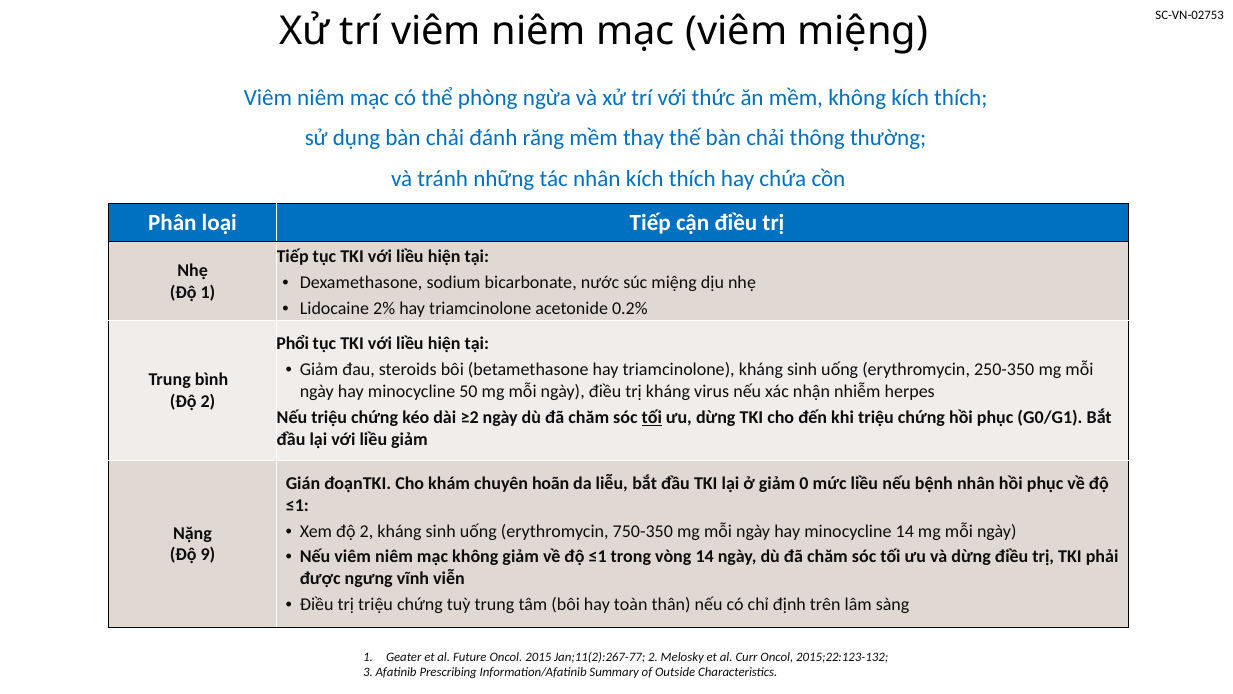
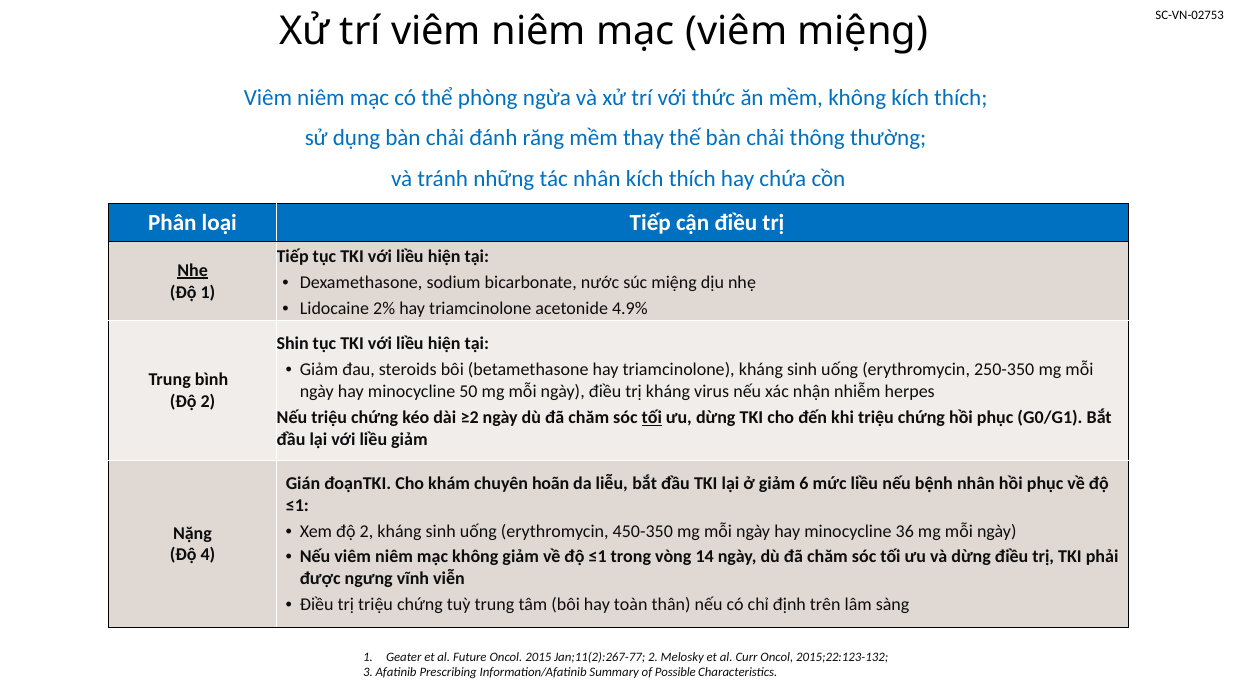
Nhẹ underline: none -> present (193, 270)
0.2%: 0.2% -> 4.9% (630, 308)
Phổi: Phổi -> Shin (293, 344)
0: 0 -> 6 (804, 483)
750-350: 750-350 -> 450-350 (643, 531)
minocycline 14: 14 -> 36 (905, 531)
9: 9 -> 4 (208, 555)
Outside: Outside -> Possible (675, 672)
